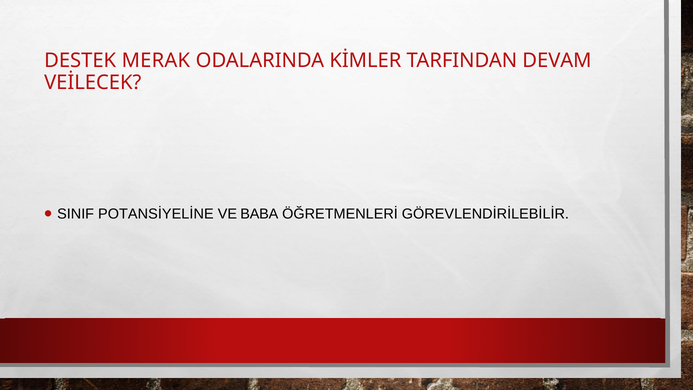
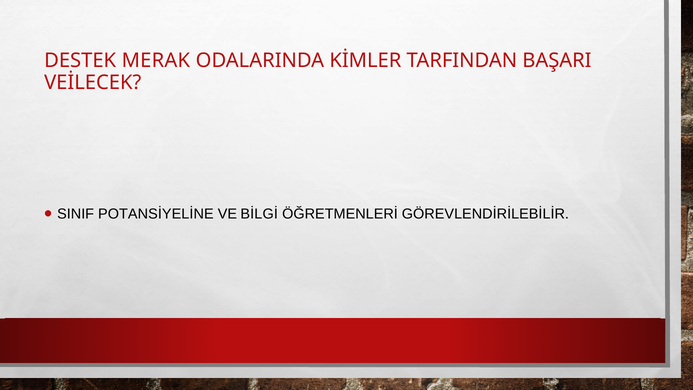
DEVAM: DEVAM -> BAŞARI (557, 61)
BABA: BABA -> BİLGİ (259, 214)
